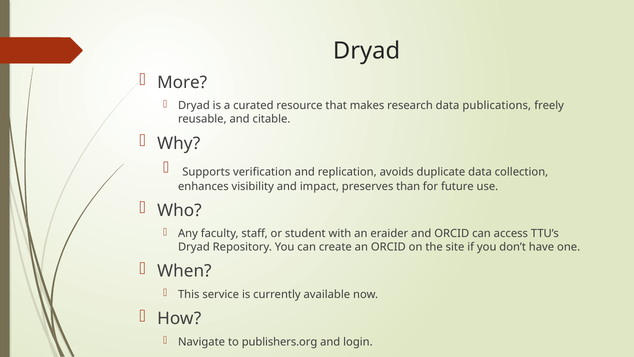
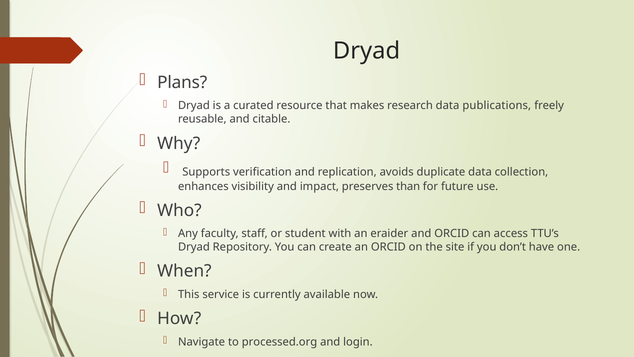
More: More -> Plans (182, 82)
publishers.org: publishers.org -> processed.org (279, 342)
